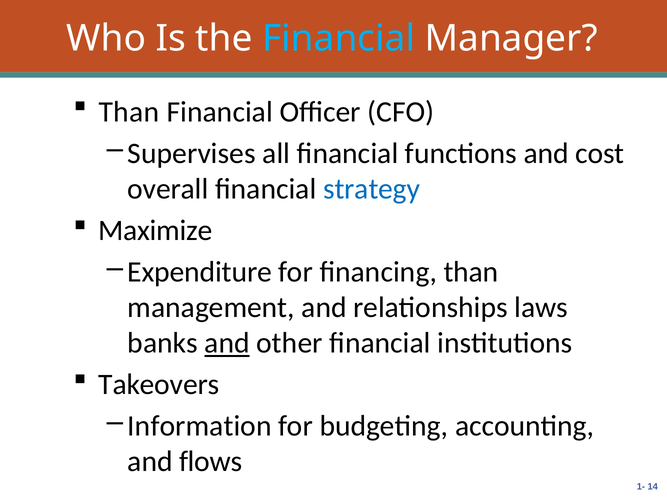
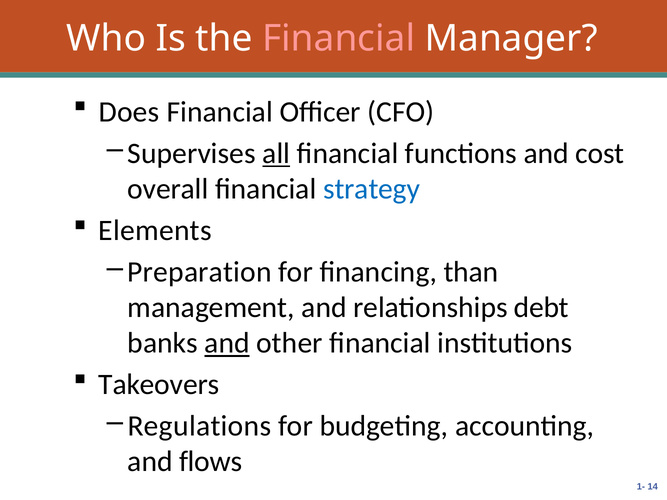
Financial colour: light blue -> pink (339, 39)
Than: Than -> Does (129, 112)
all underline: none -> present (276, 154)
Maximize: Maximize -> Elements (155, 231)
Expenditure: Expenditure -> Preparation (200, 272)
laws: laws -> debt (541, 308)
Information: Information -> Regulations (199, 426)
